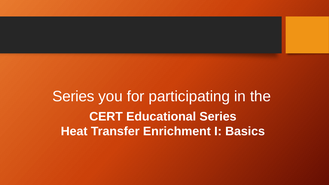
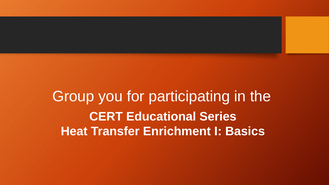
Series: Series -> Group (73, 96)
